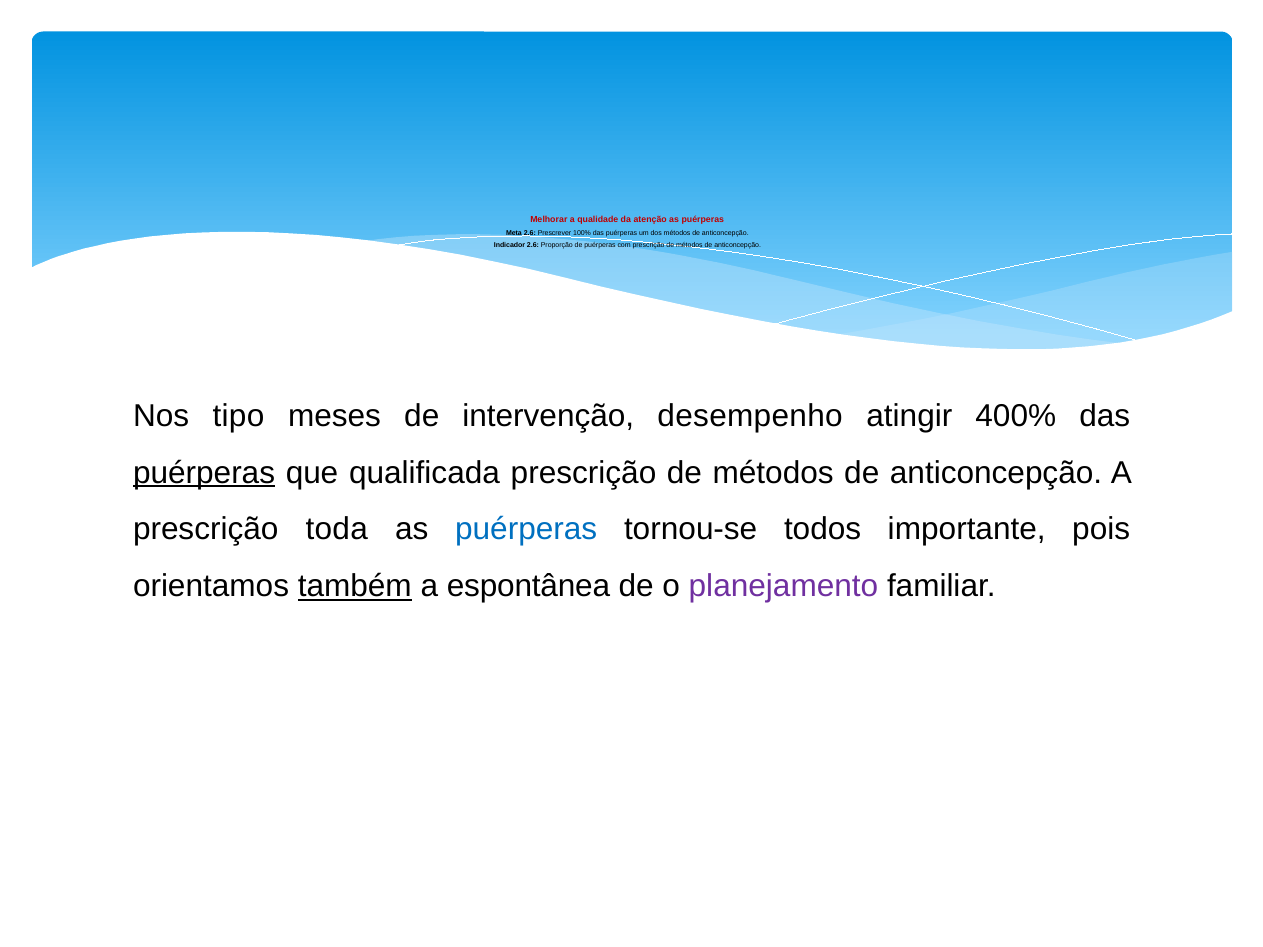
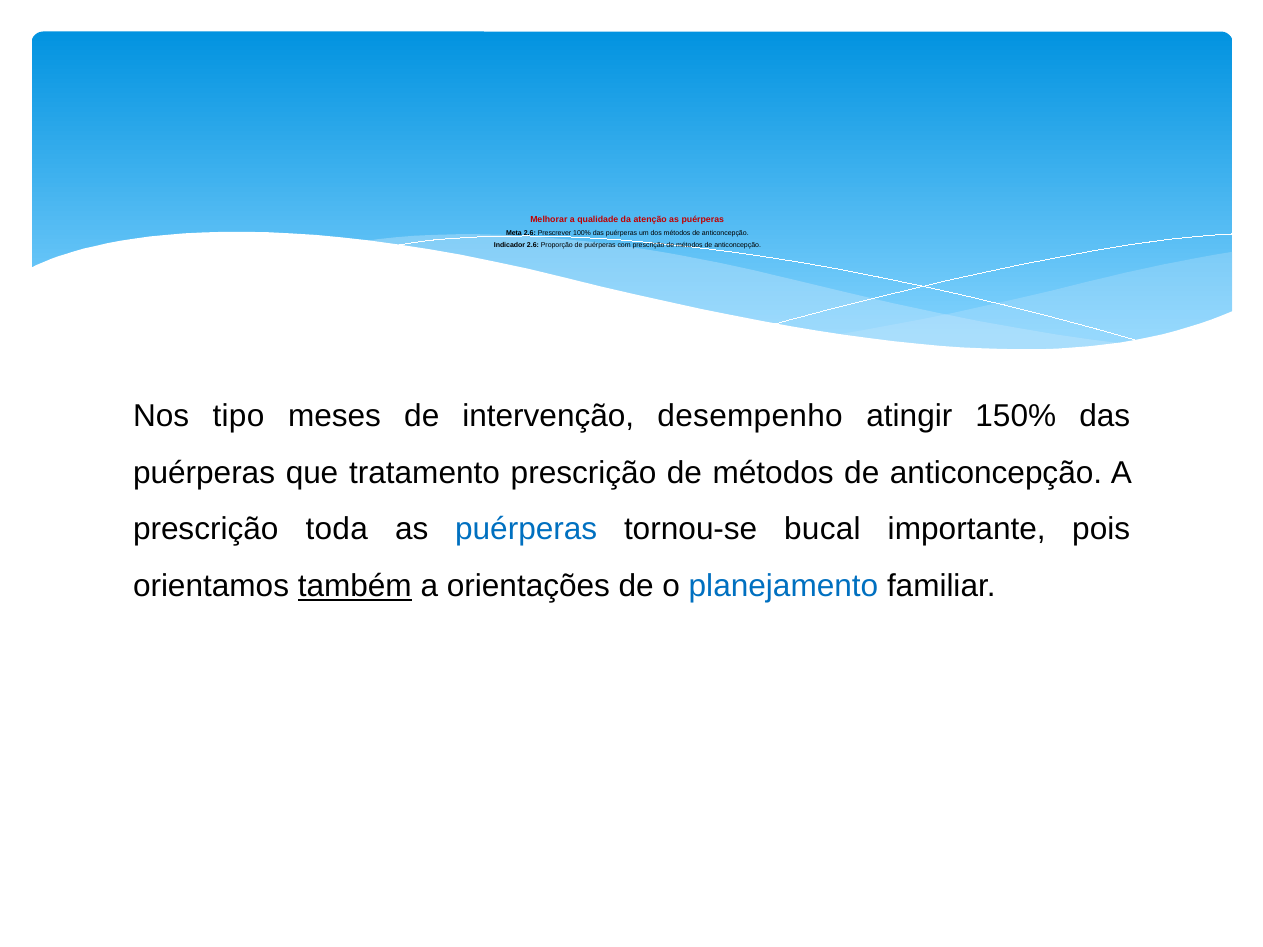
400%: 400% -> 150% (1016, 416)
puérperas underline: present -> none (204, 473)
qualificada: qualificada -> tratamento (424, 473)
todos: todos -> bucal (822, 530)
espontânea: espontânea -> orientações (528, 586)
planejamento colour: purple -> blue (783, 586)
